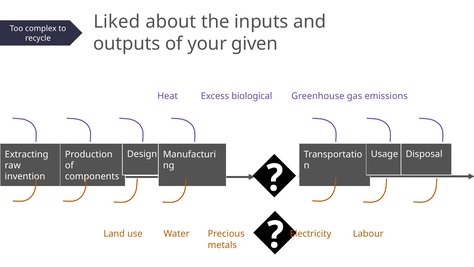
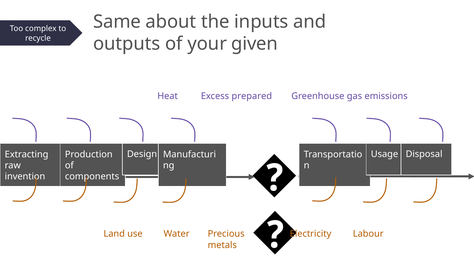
Liked: Liked -> Same (117, 22)
biological: biological -> prepared (252, 96)
